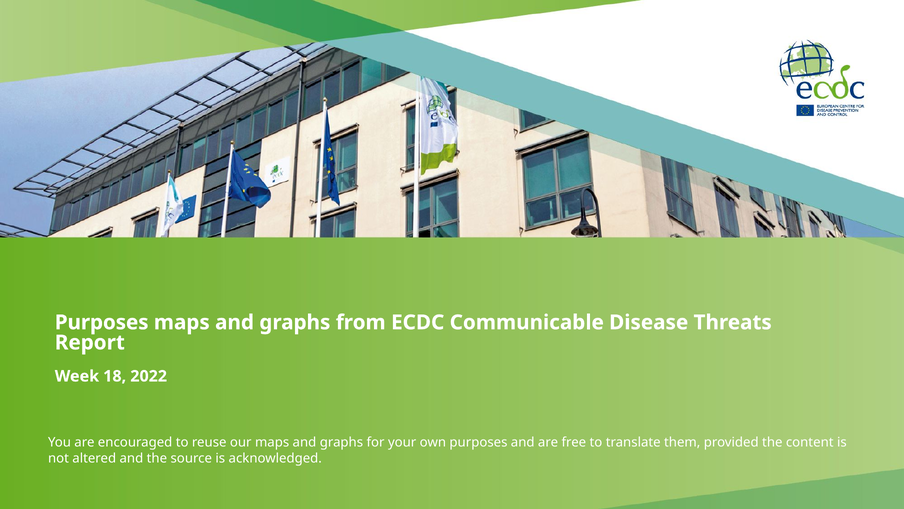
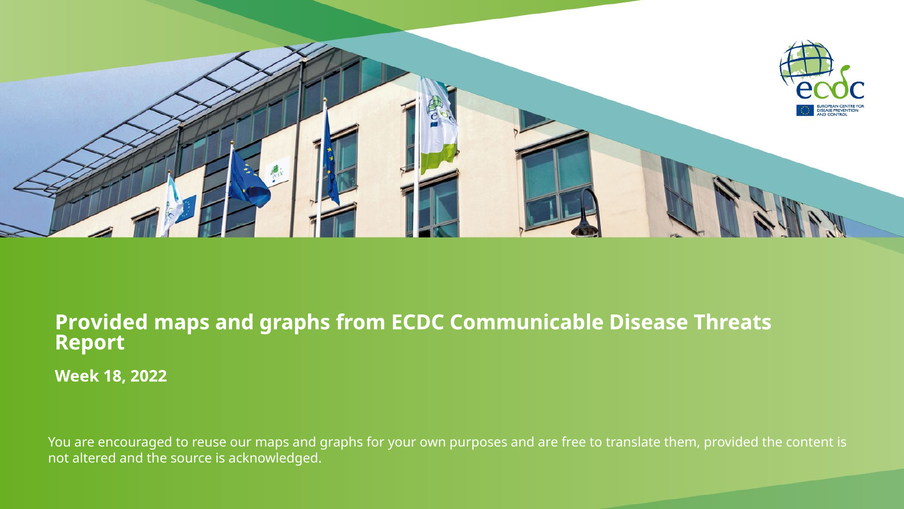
Purposes: Purposes -> Provided (102, 322)
